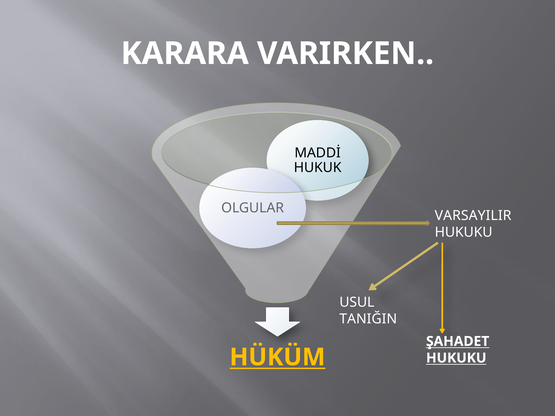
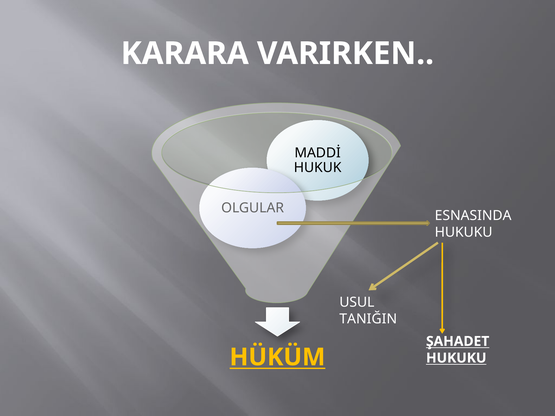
VARSAYILIR: VARSAYILIR -> ESNASINDA (473, 216)
